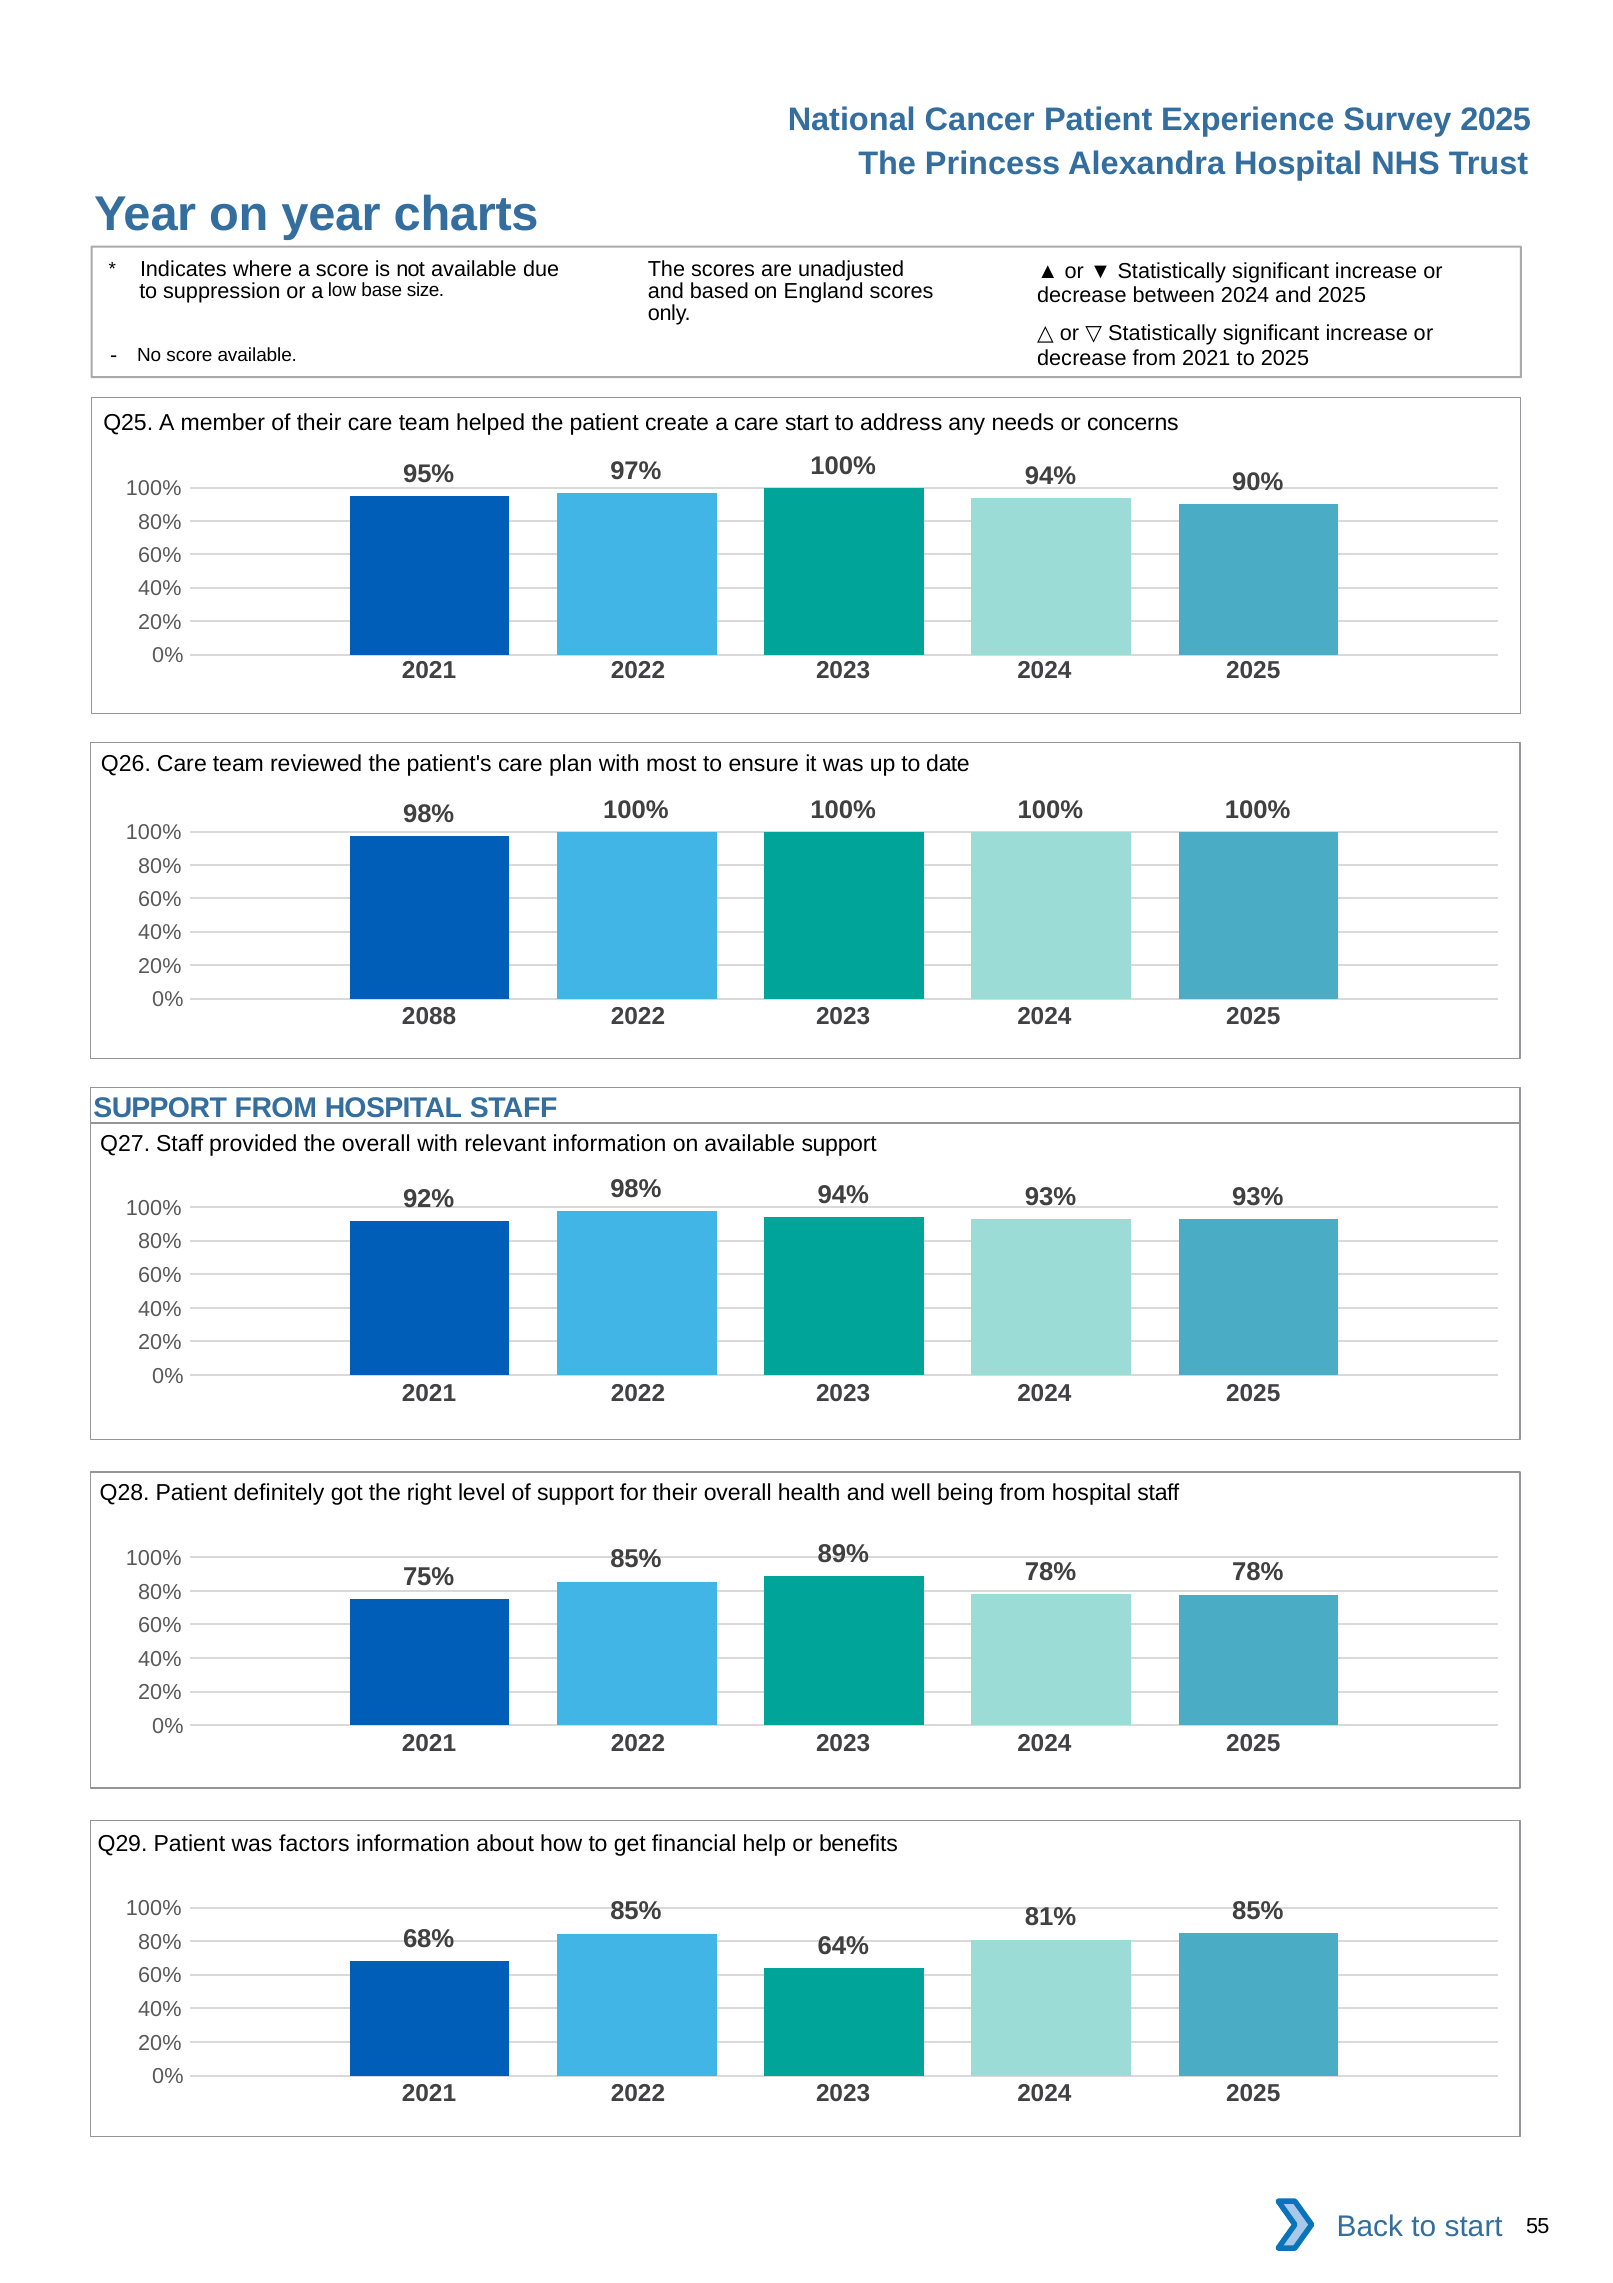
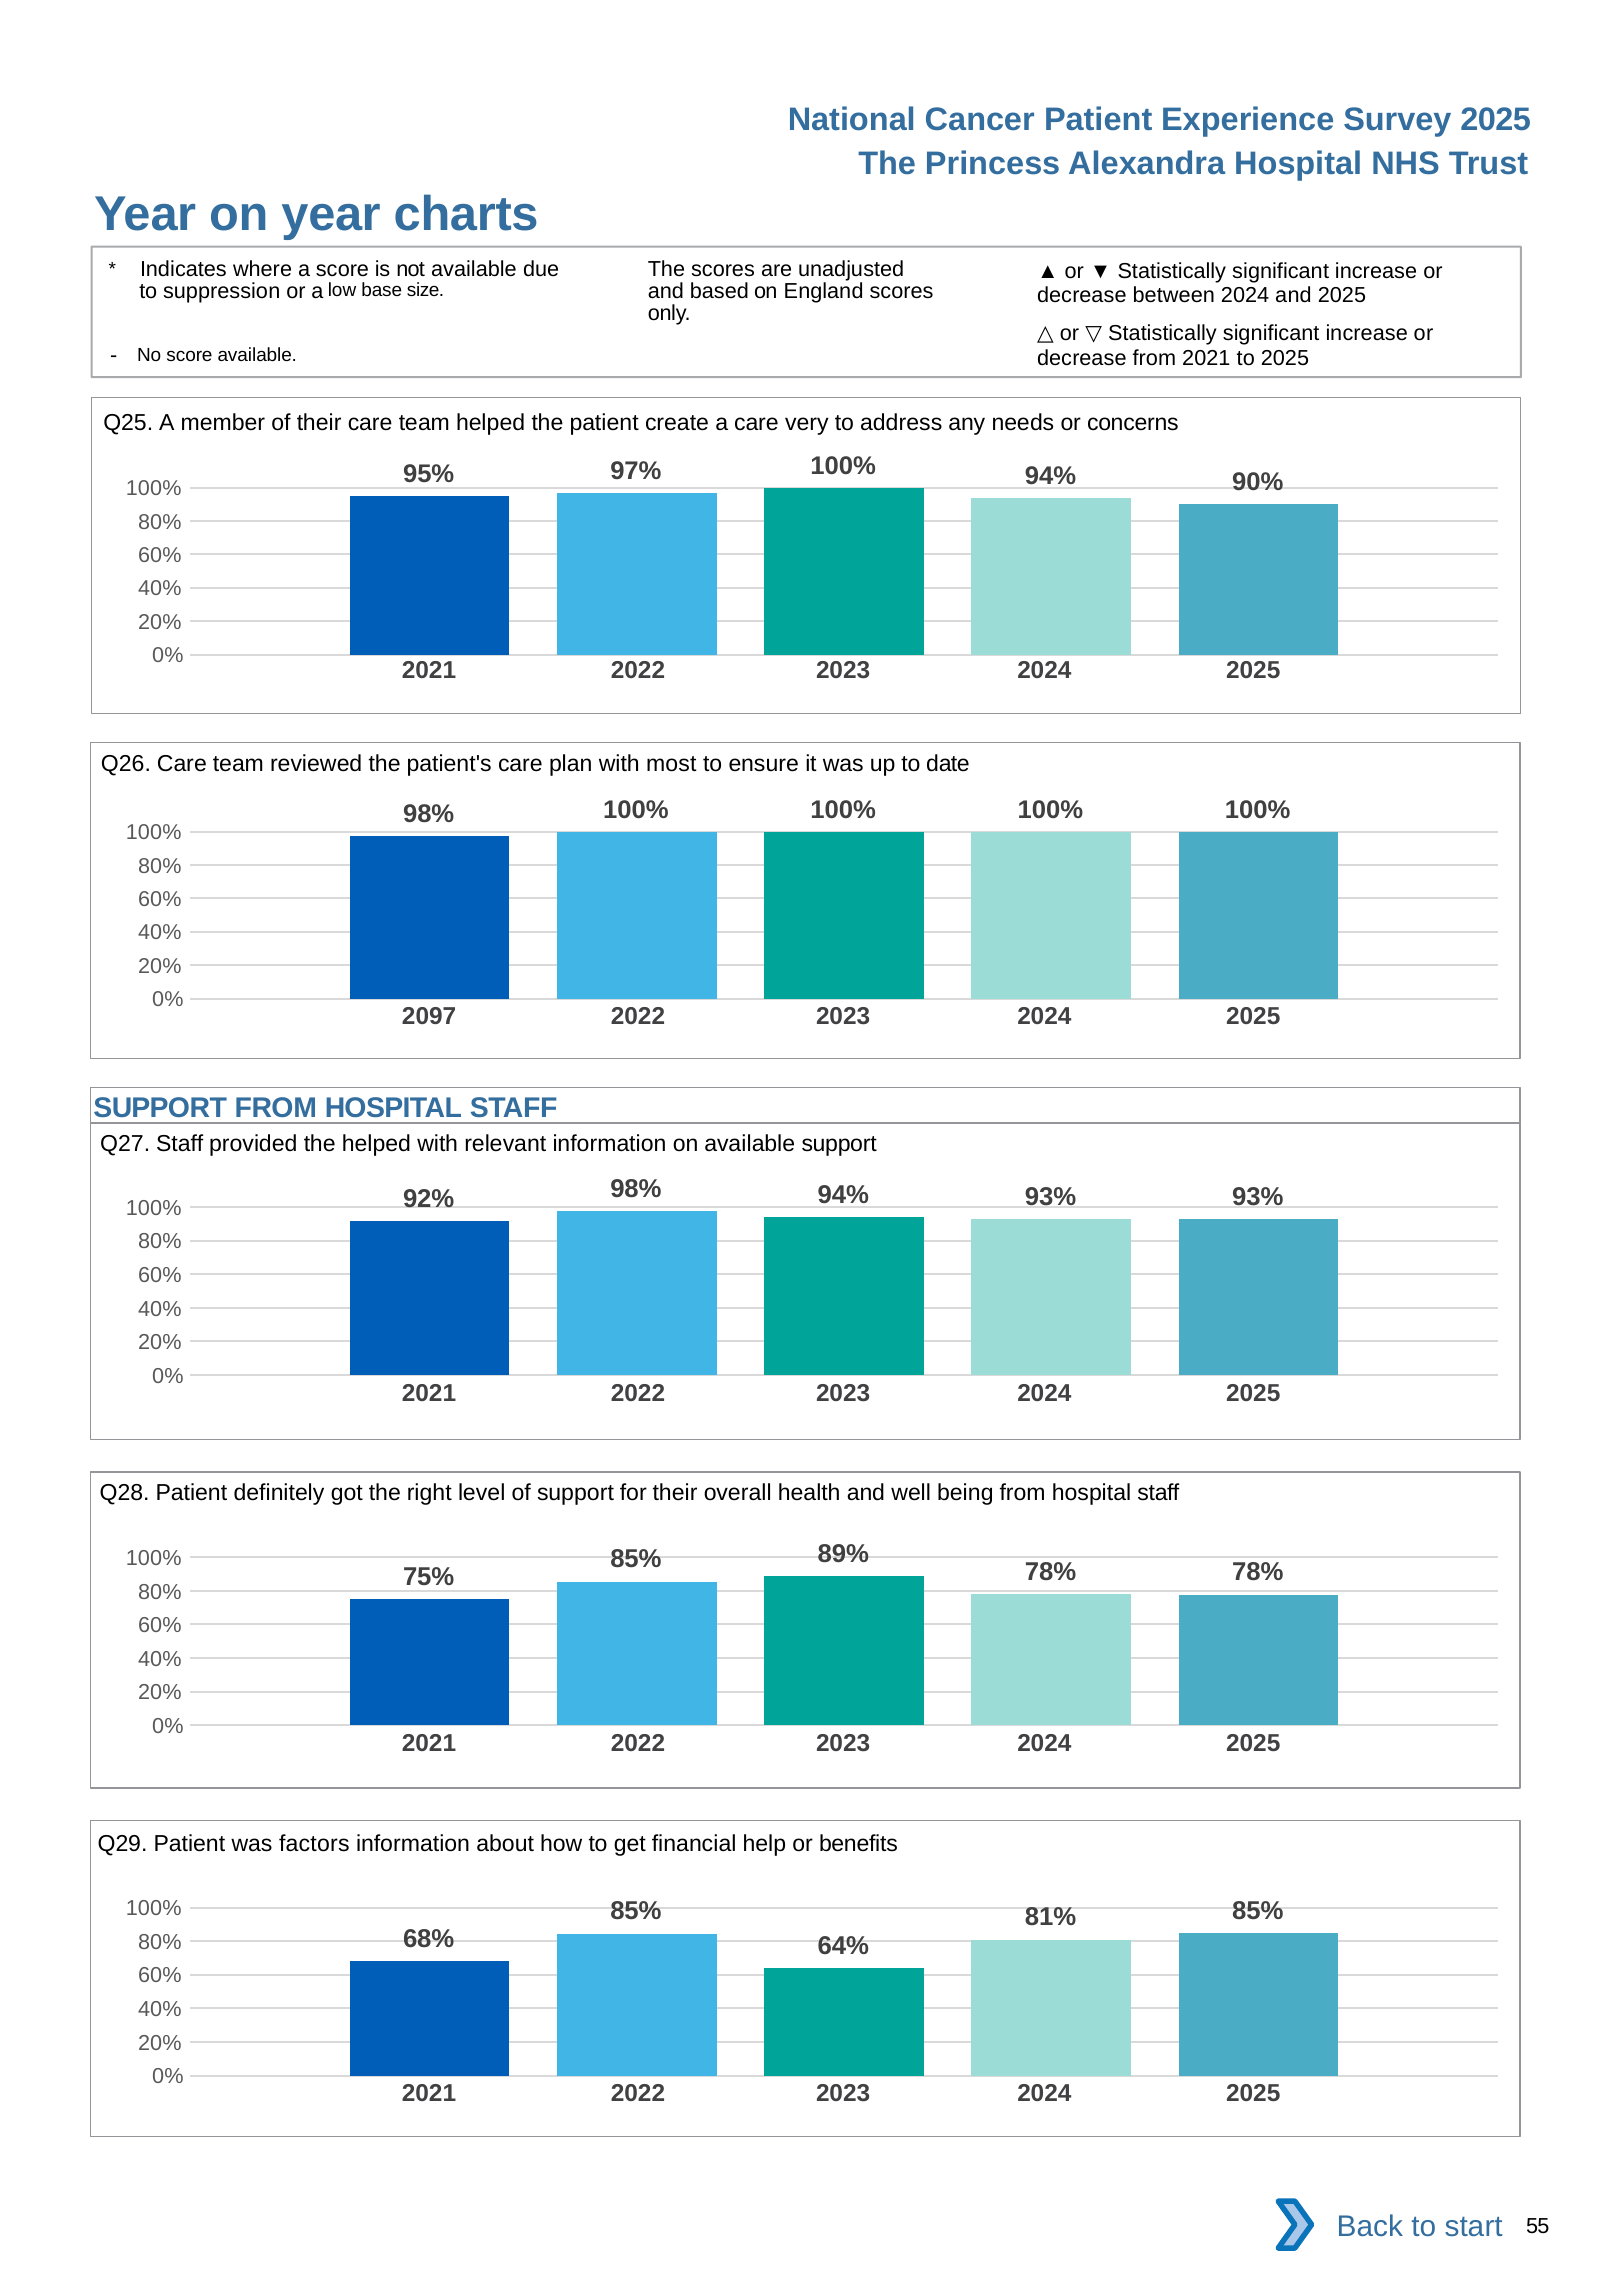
care start: start -> very (807, 423)
2088: 2088 -> 2097 (429, 1017)
the overall: overall -> helped (376, 1144)
